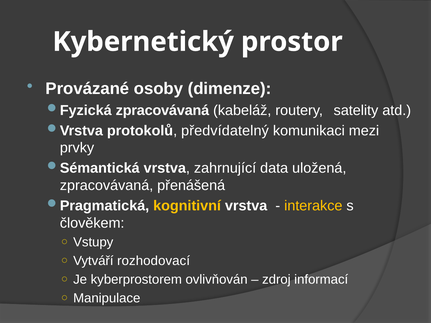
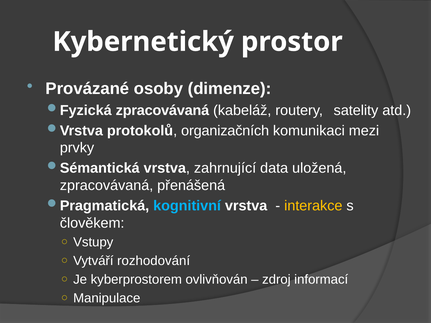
předvídatelný: předvídatelný -> organizačních (225, 131)
kognitivní colour: yellow -> light blue (187, 206)
rozhodovací: rozhodovací -> rozhodování (154, 261)
